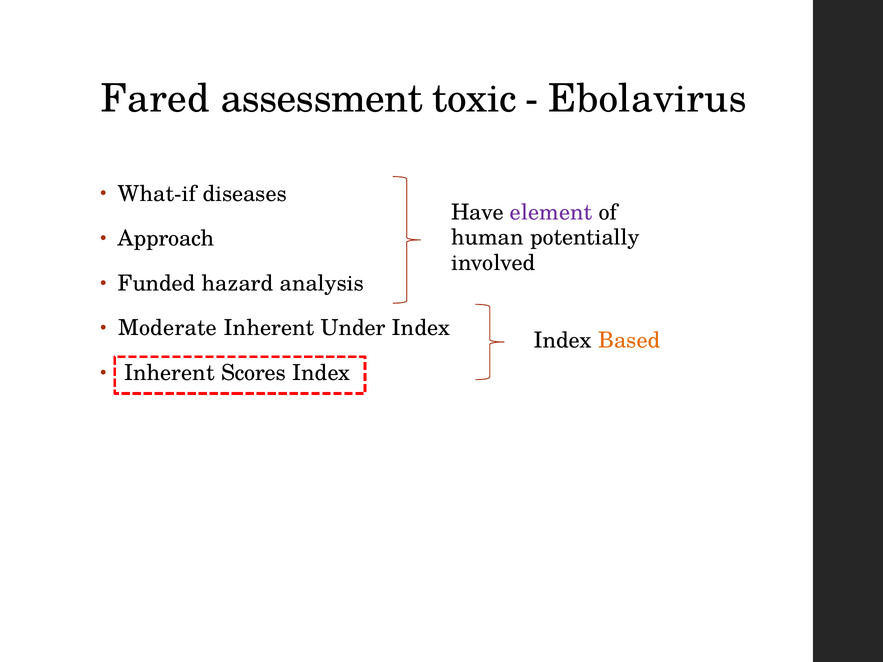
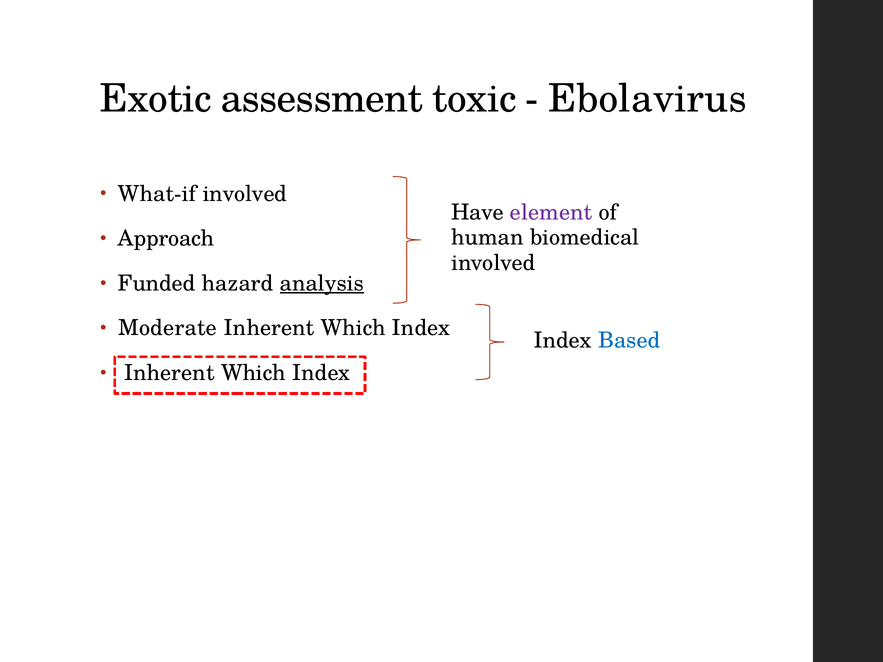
Fared: Fared -> Exotic (156, 99)
What-if diseases: diseases -> involved (245, 194)
potentially: potentially -> biomedical (585, 238)
analysis underline: none -> present (322, 283)
Under: Under -> Which (353, 328)
Based colour: orange -> blue (629, 340)
Scores: Scores -> Which (254, 373)
